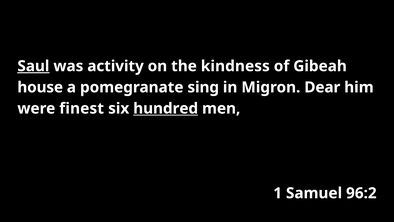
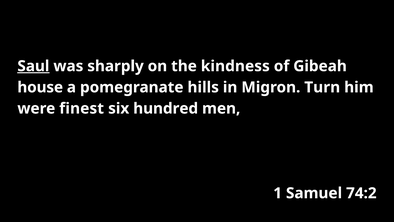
activity: activity -> sharply (116, 66)
sing: sing -> hills (203, 87)
Dear: Dear -> Turn (322, 87)
hundred underline: present -> none (166, 108)
96:2: 96:2 -> 74:2 (361, 193)
